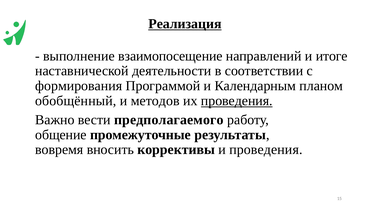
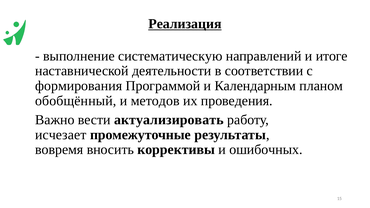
взаимопосещение: взаимопосещение -> систематическую (170, 56)
проведения underline: present -> none (237, 101)
предполагаемого: предполагаемого -> актуализировать (169, 120)
общение: общение -> исчезает (61, 135)
и проведения: проведения -> ошибочных (266, 150)
